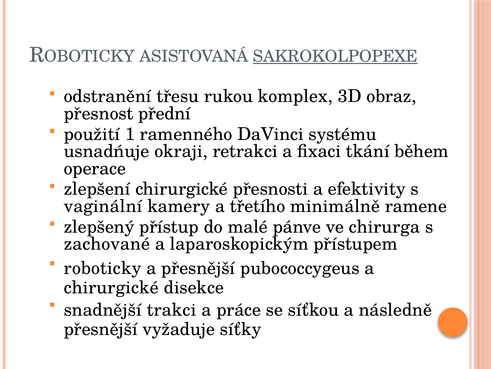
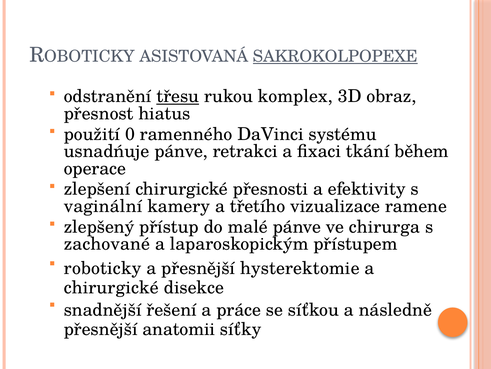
třesu underline: none -> present (178, 96)
přední: přední -> hiatus (164, 113)
1: 1 -> 0 (130, 134)
usnadńuje okraji: okraji -> pánve (181, 151)
minimálně: minimálně -> vizualizace (335, 206)
pubococcygeus: pubococcygeus -> hysterektomie (300, 268)
trakci: trakci -> řešení (172, 309)
vyžaduje: vyžaduje -> anatomii (179, 328)
